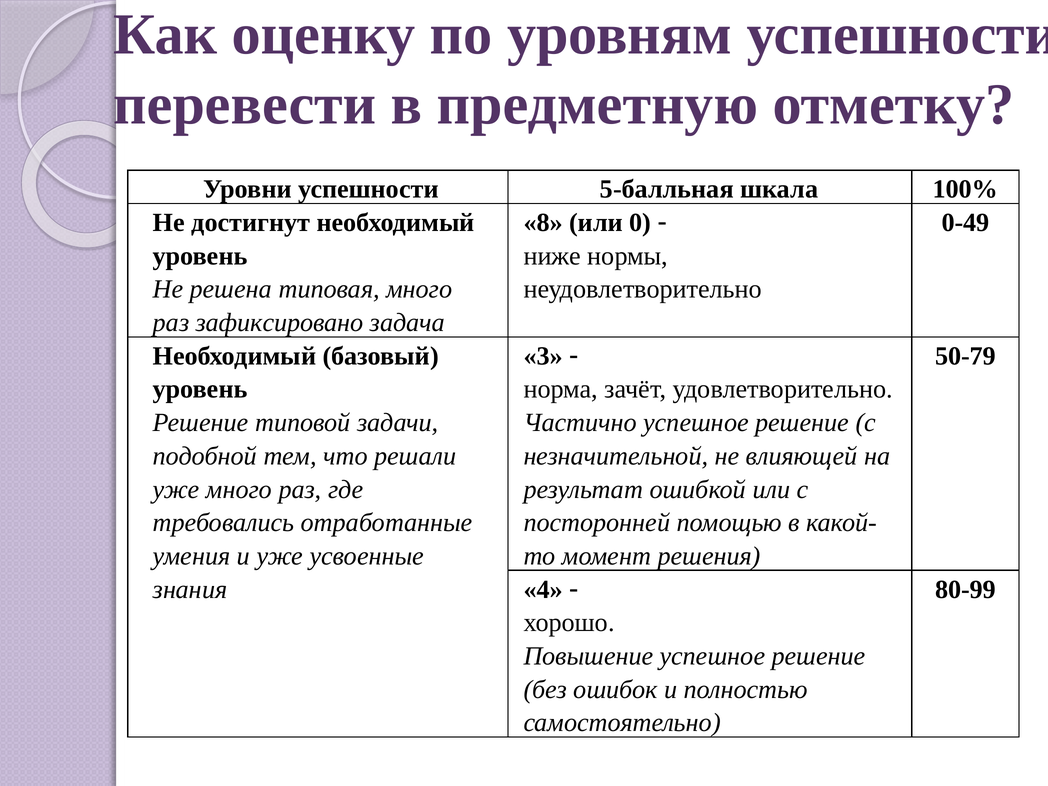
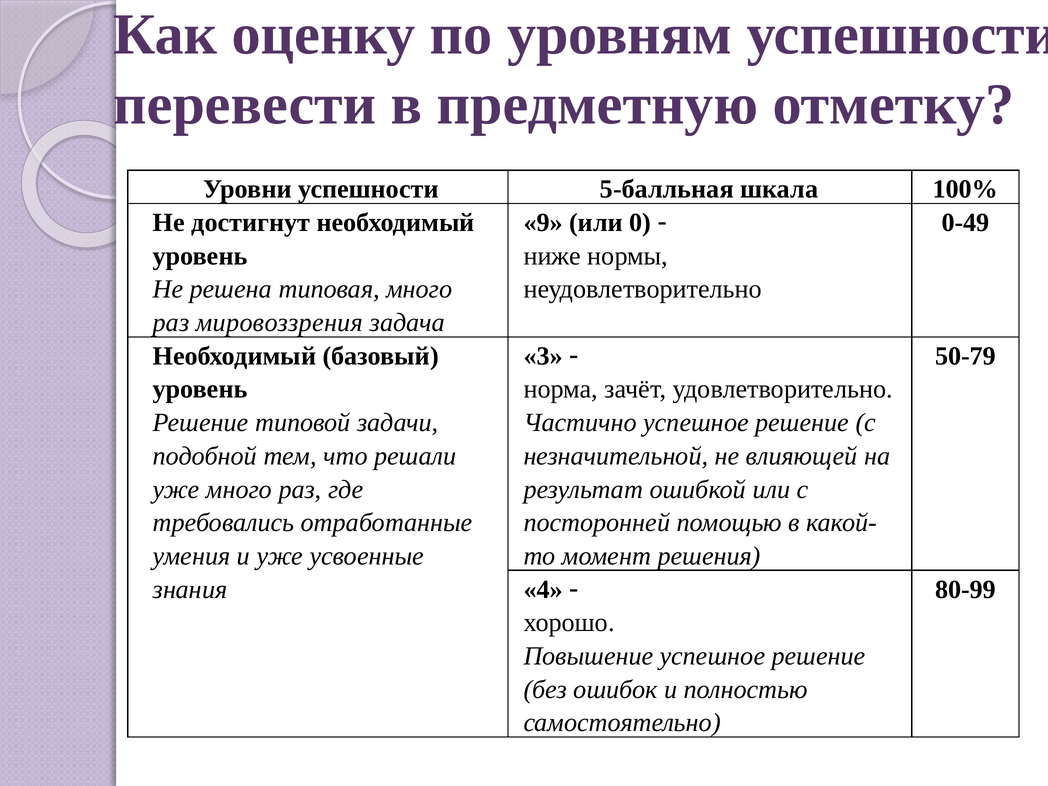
8: 8 -> 9 (543, 223)
зафиксировано: зафиксировано -> мировоззрения (279, 323)
